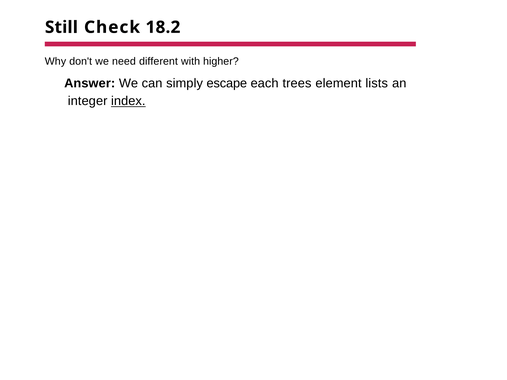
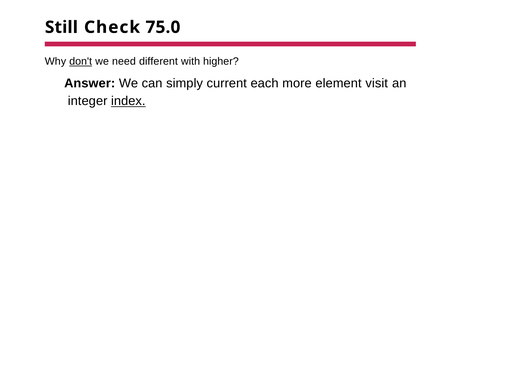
18.2: 18.2 -> 75.0 (163, 27)
don't underline: none -> present (81, 61)
escape: escape -> current (227, 83)
trees: trees -> more (297, 83)
lists: lists -> visit (377, 83)
